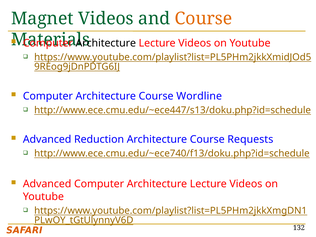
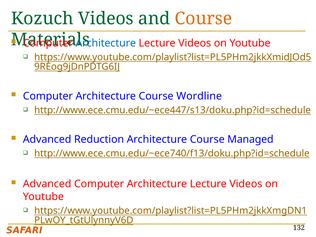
Magnet: Magnet -> Kozuch (42, 19)
Architecture colour: black -> blue (106, 43)
Requests: Requests -> Managed (250, 139)
